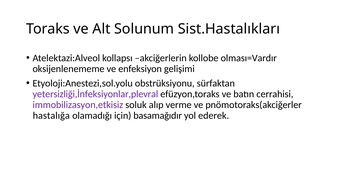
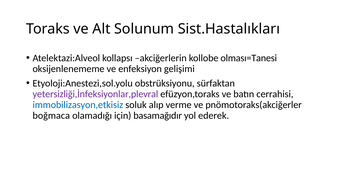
olması=Vardır: olması=Vardır -> olması=Tanesi (249, 58)
immobilizasyon,etkisiz colour: purple -> blue (78, 105)
hastalığa: hastalığa -> boğmaca (51, 116)
